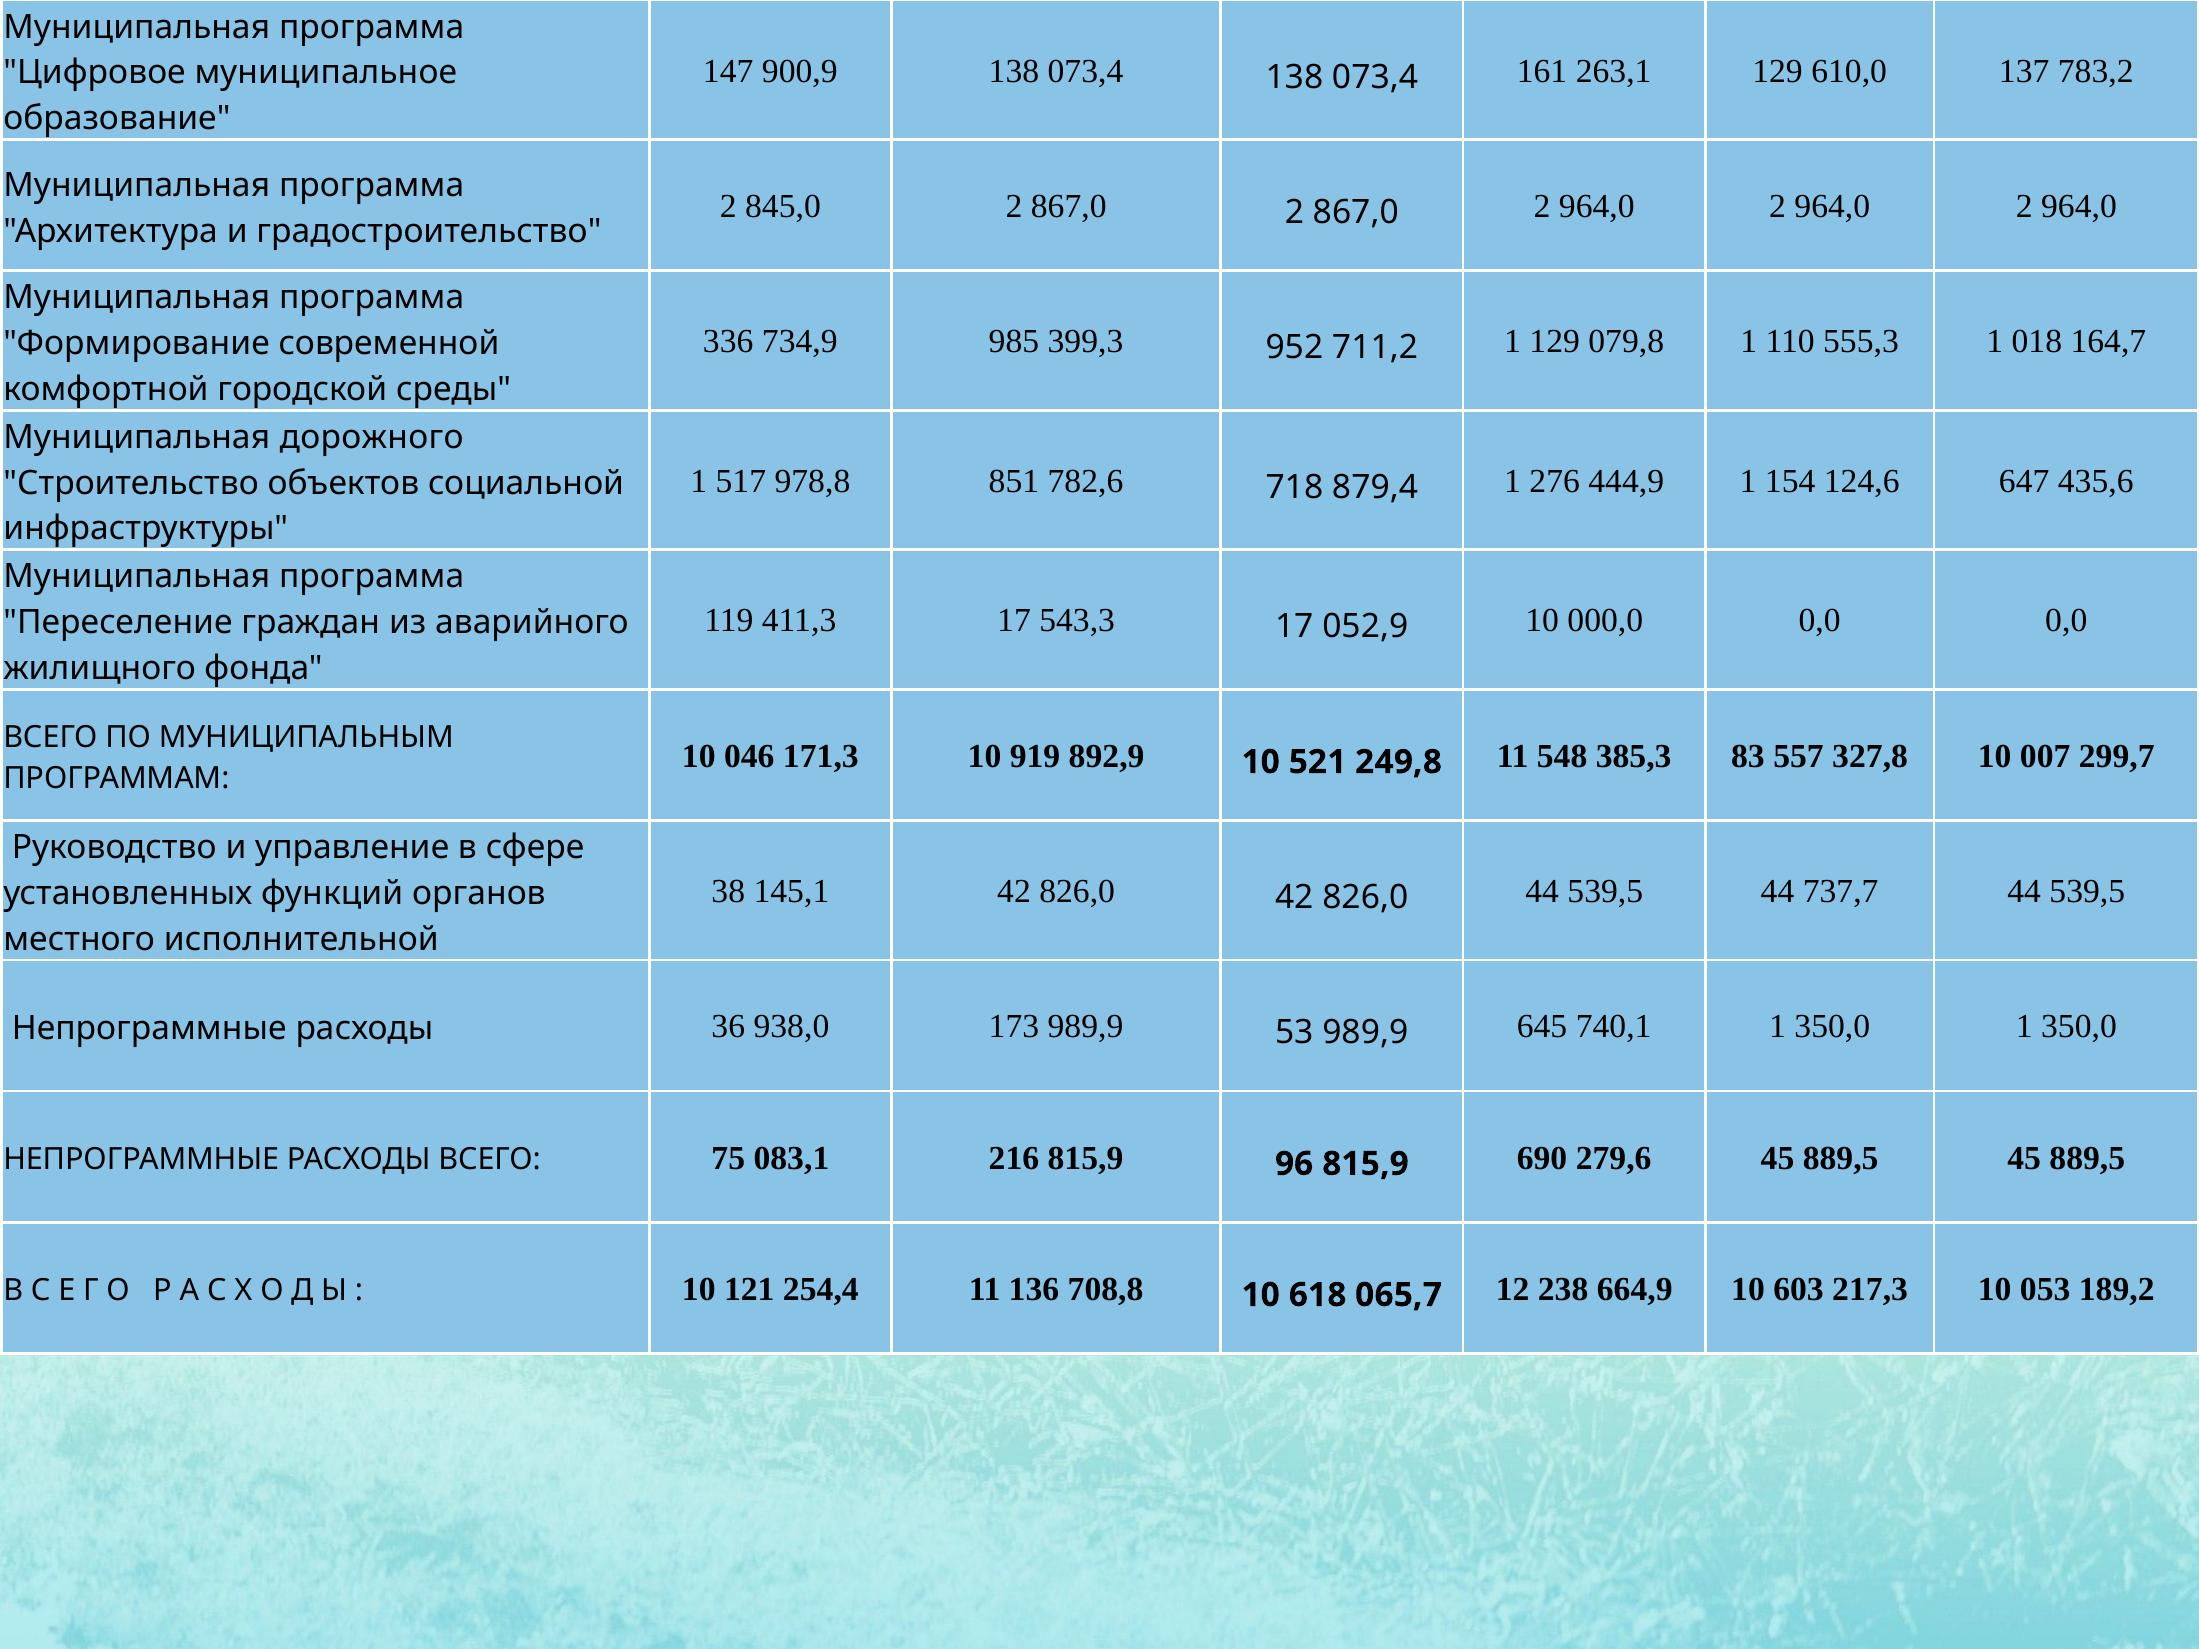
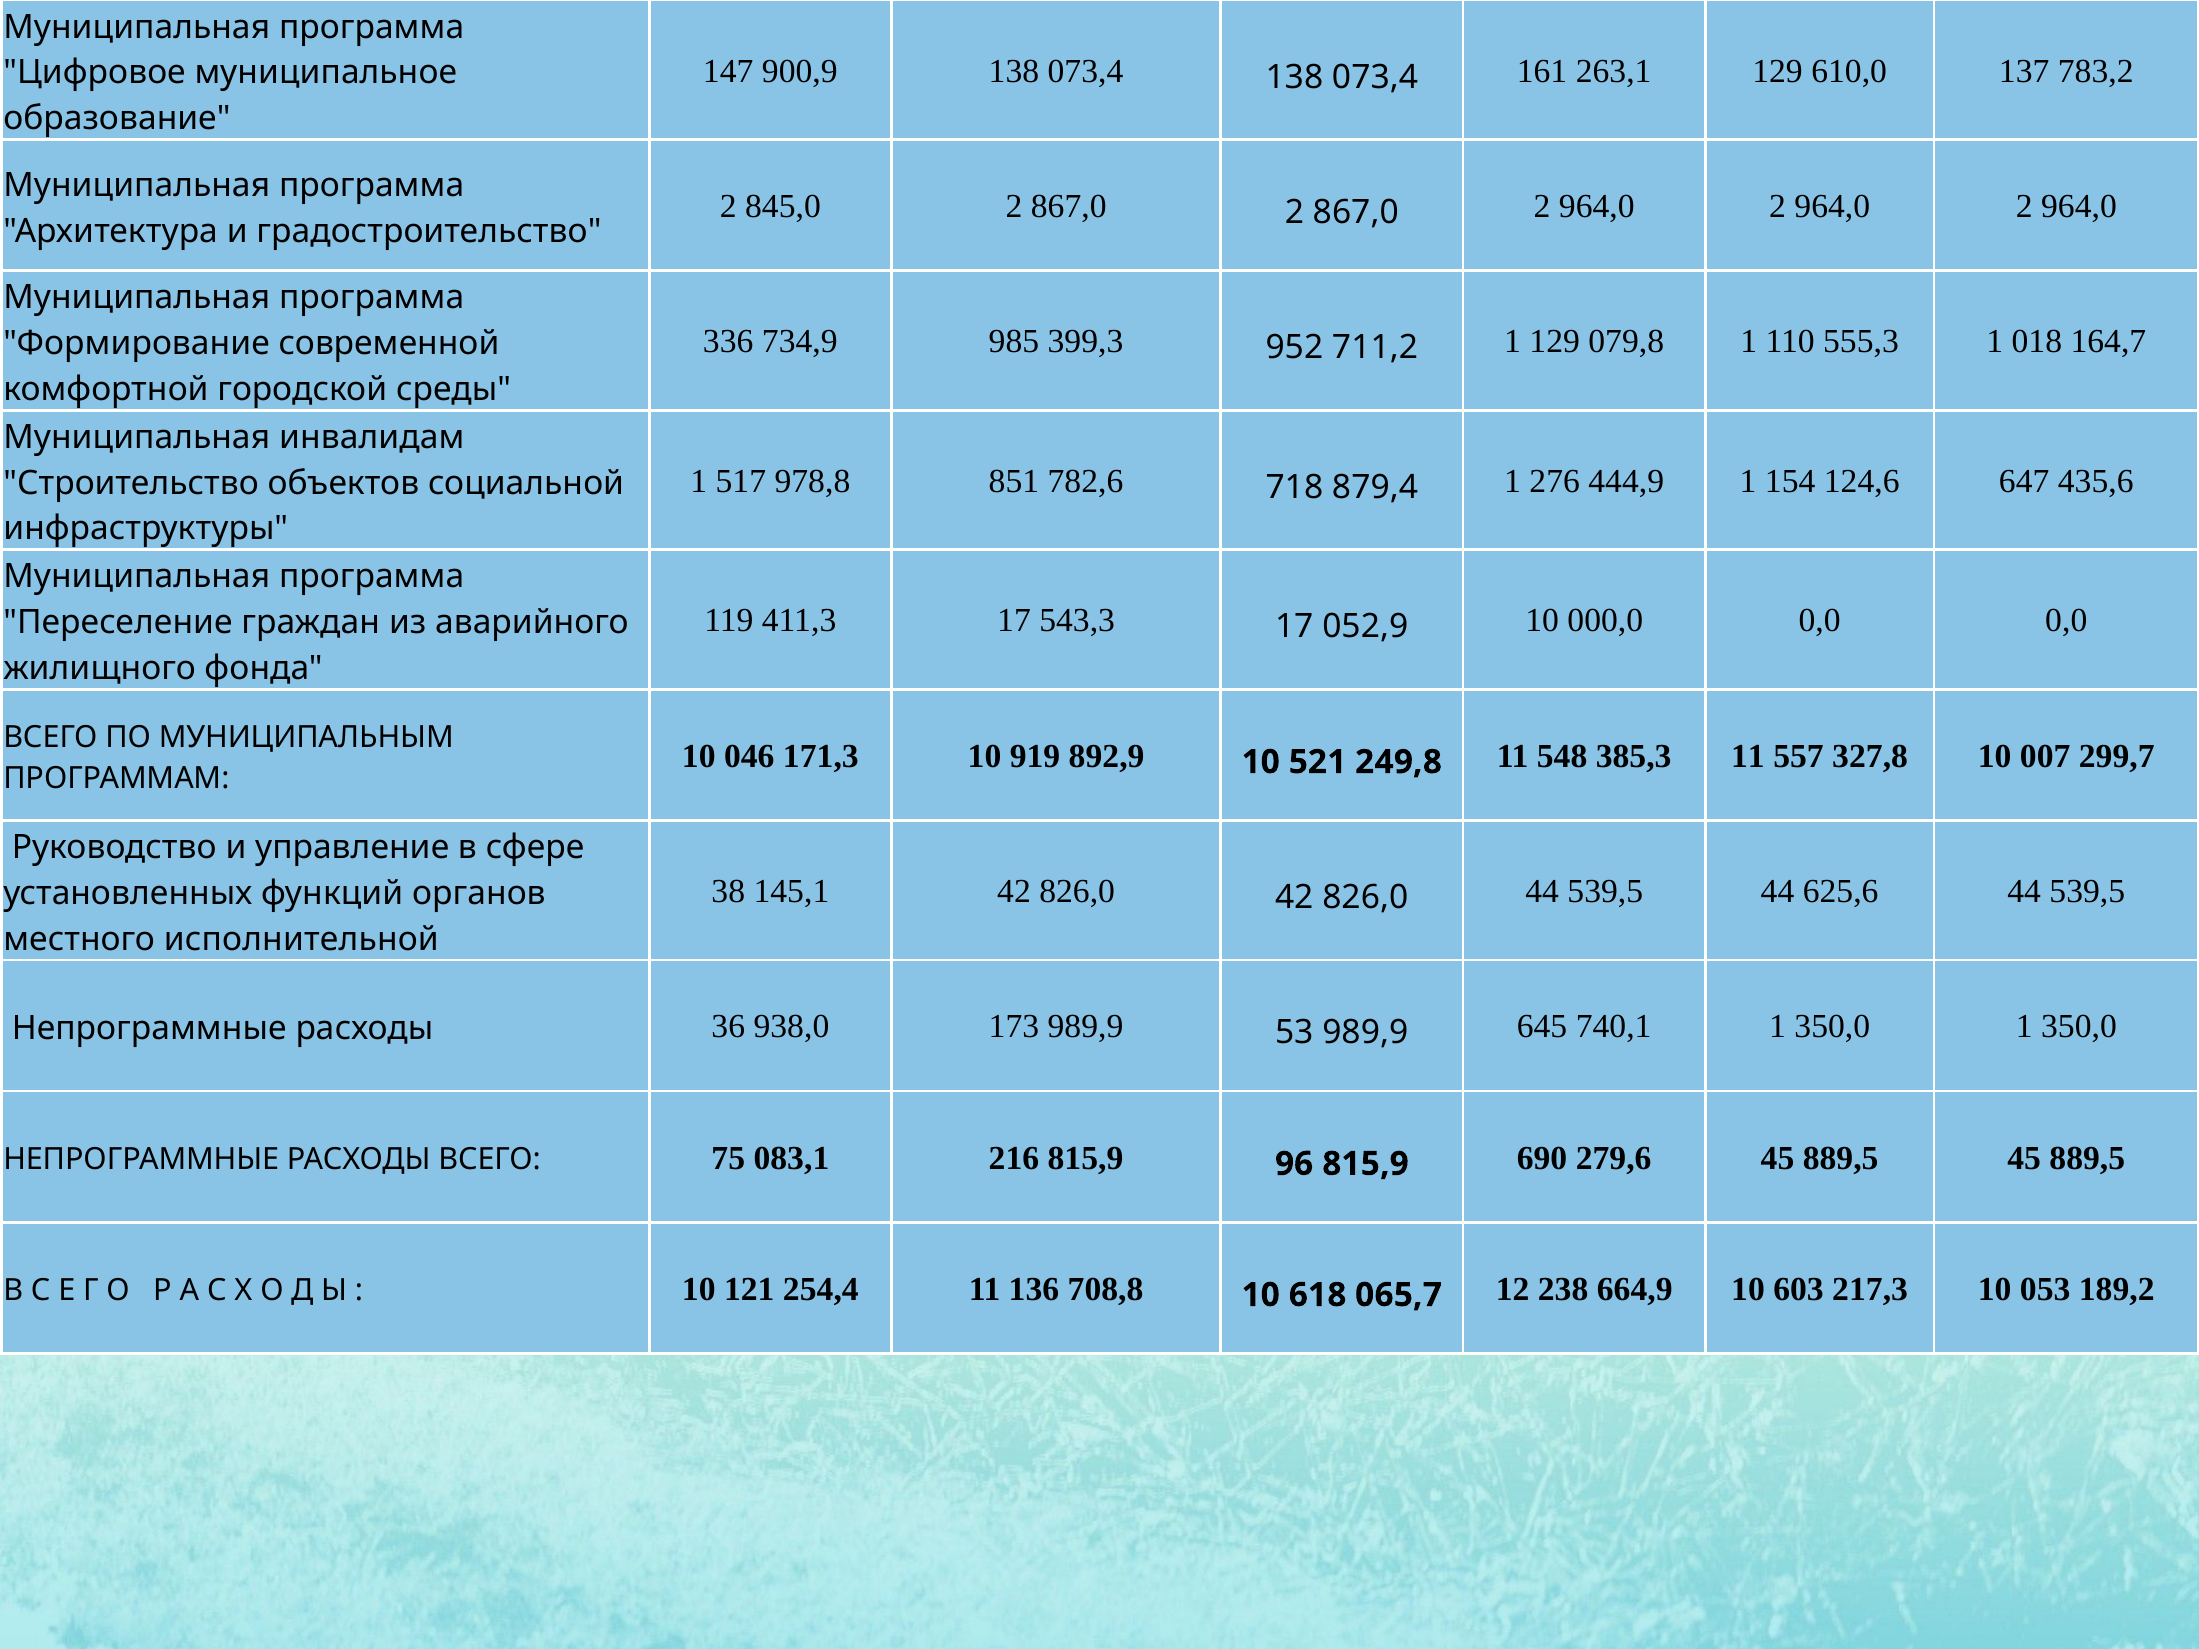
дорожного: дорожного -> инвалидам (372, 437)
385,3 83: 83 -> 11 (1748, 756)
737,7: 737,7 -> 625,6 (1841, 892)
